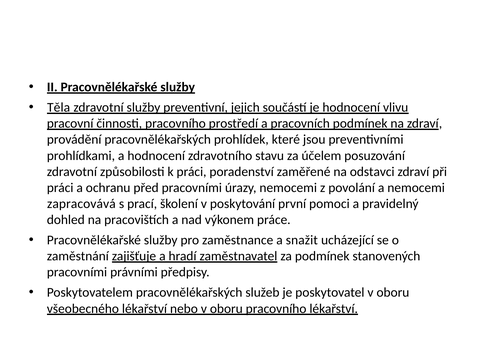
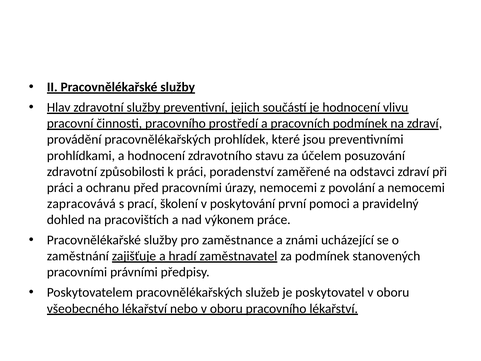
Těla: Těla -> Hlav (59, 107)
snažit: snažit -> známi (302, 240)
